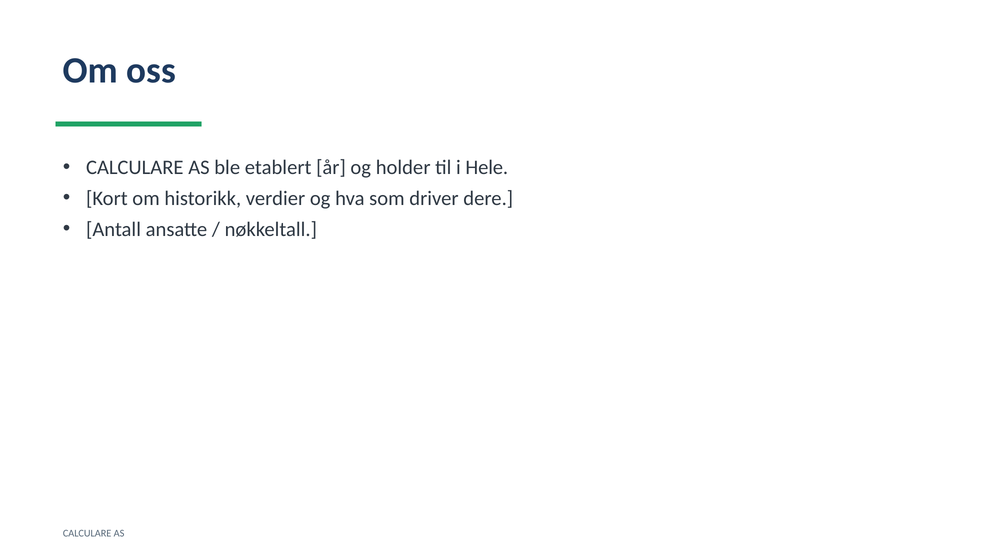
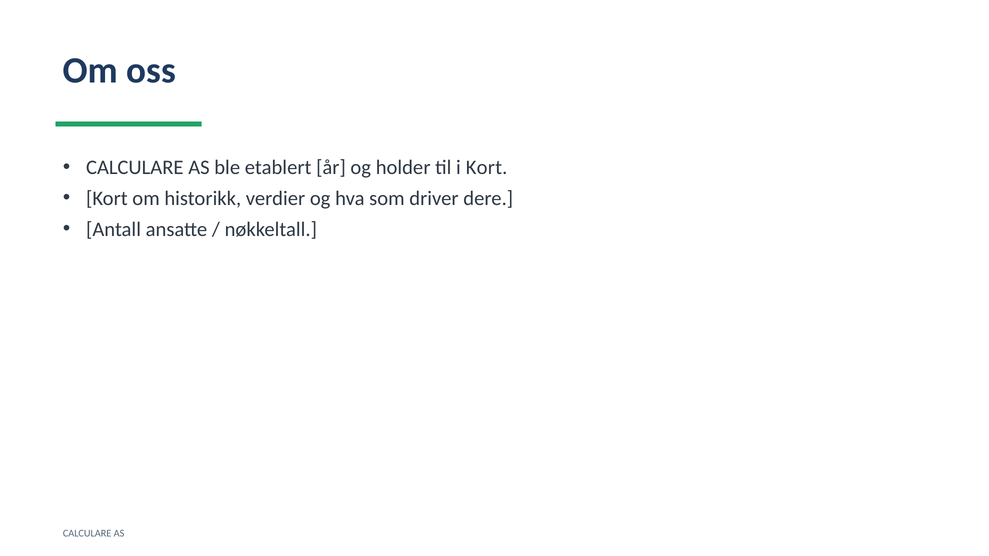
i Hele: Hele -> Kort (487, 168)
